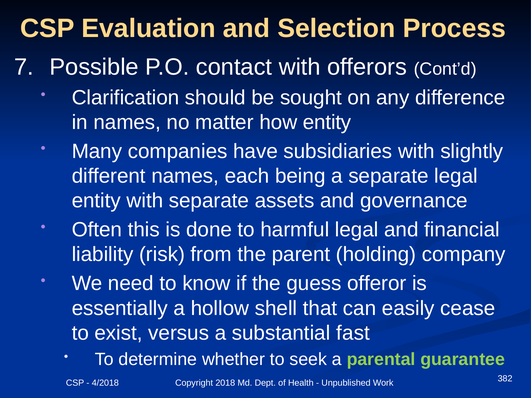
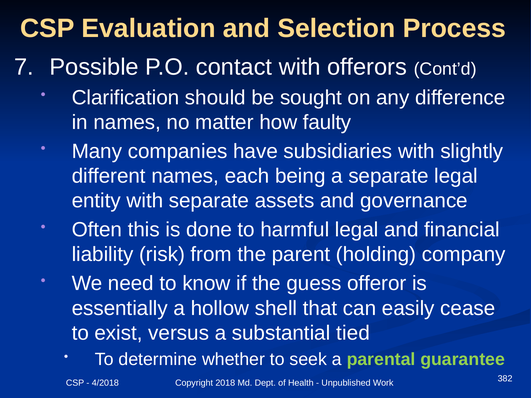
how entity: entity -> faulty (327, 122)
fast: fast -> tied (353, 333)
